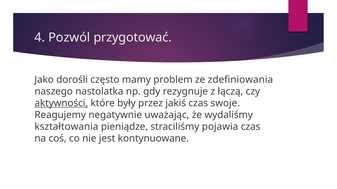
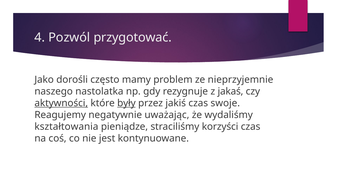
zdefiniowania: zdefiniowania -> nieprzyjemnie (240, 80)
łączą: łączą -> jakaś (230, 92)
były underline: none -> present (126, 103)
pojawia: pojawia -> korzyści (220, 127)
